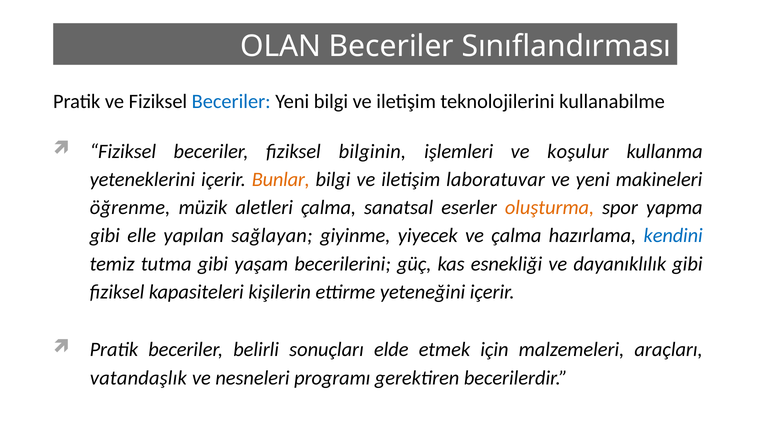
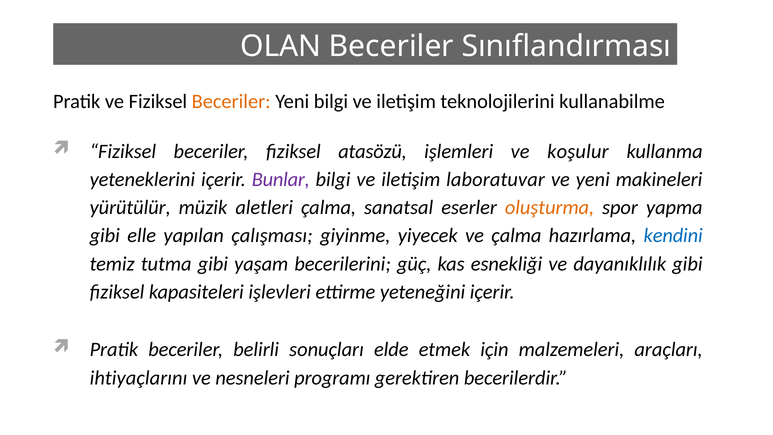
Beceriler colour: blue -> orange (231, 102)
bilginin: bilginin -> atasözü (373, 151)
Bunlar colour: orange -> purple (281, 179)
öğrenme: öğrenme -> yürütülür (130, 207)
sağlayan: sağlayan -> çalışması (272, 236)
kişilerin: kişilerin -> işlevleri (280, 292)
vatandaşlık: vatandaşlık -> ihtiyaçlarını (138, 378)
